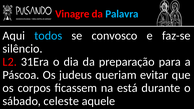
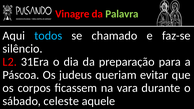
Palavra colour: light blue -> light green (122, 14)
convosco: convosco -> chamado (114, 36)
está: está -> vara (127, 88)
